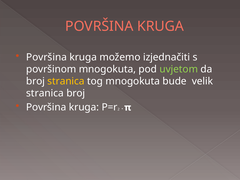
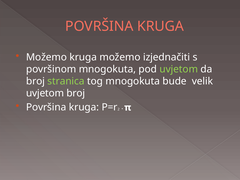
Površina: Površina -> Možemo (47, 57)
stranica colour: yellow -> light green (66, 81)
stranica: stranica -> uvjetom (45, 93)
